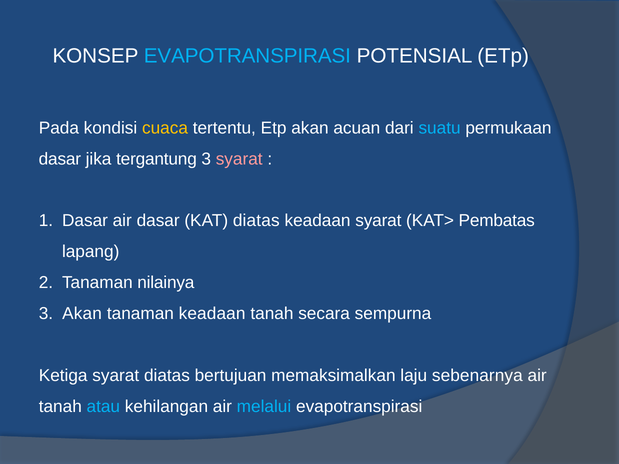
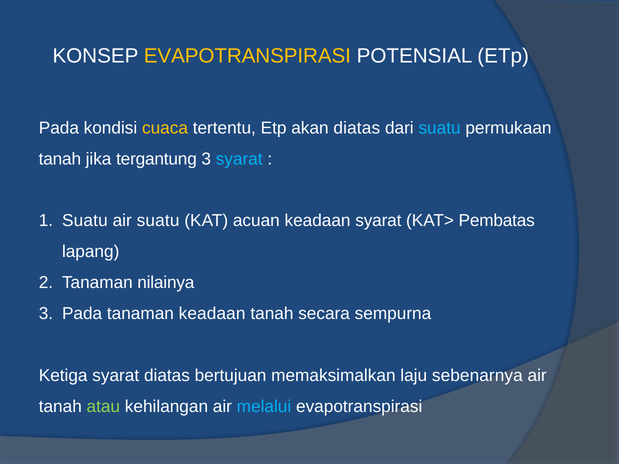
EVAPOTRANSPIRASI colour: light blue -> yellow (247, 56)
akan acuan: acuan -> diatas (357, 128)
dasar: dasar -> tanah (60, 159)
syarat colour: pink -> light blue (239, 159)
Dasar: Dasar -> Suatu (85, 221)
air dasar: dasar -> suatu (158, 221)
KAT diatas: diatas -> acuan (256, 221)
3 Akan: Akan -> Pada (82, 314)
atau colour: light blue -> light green (103, 407)
